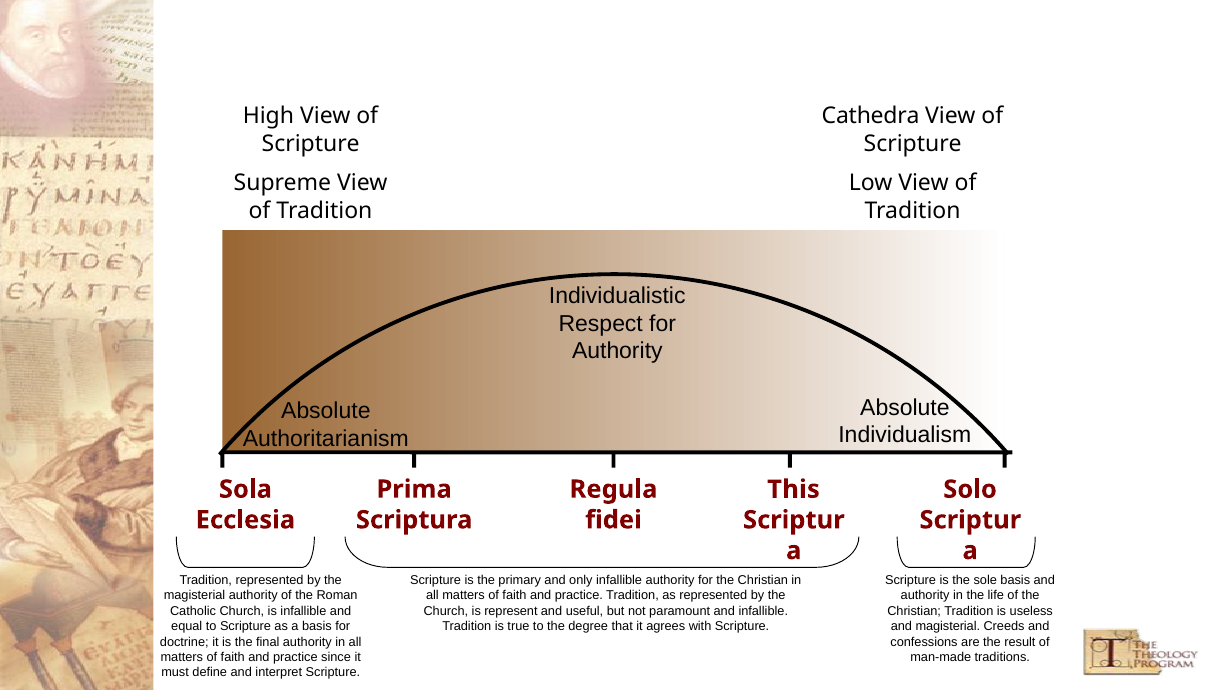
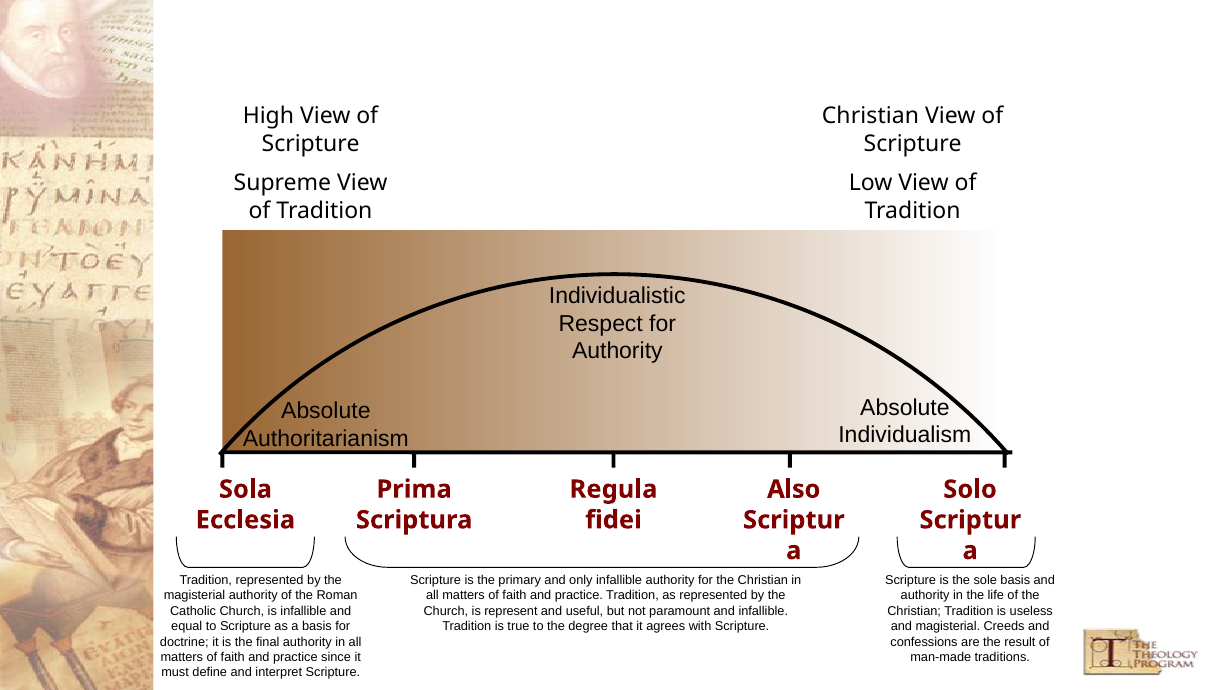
Cathedra: Cathedra -> Christian (870, 116)
This: This -> Also (794, 489)
